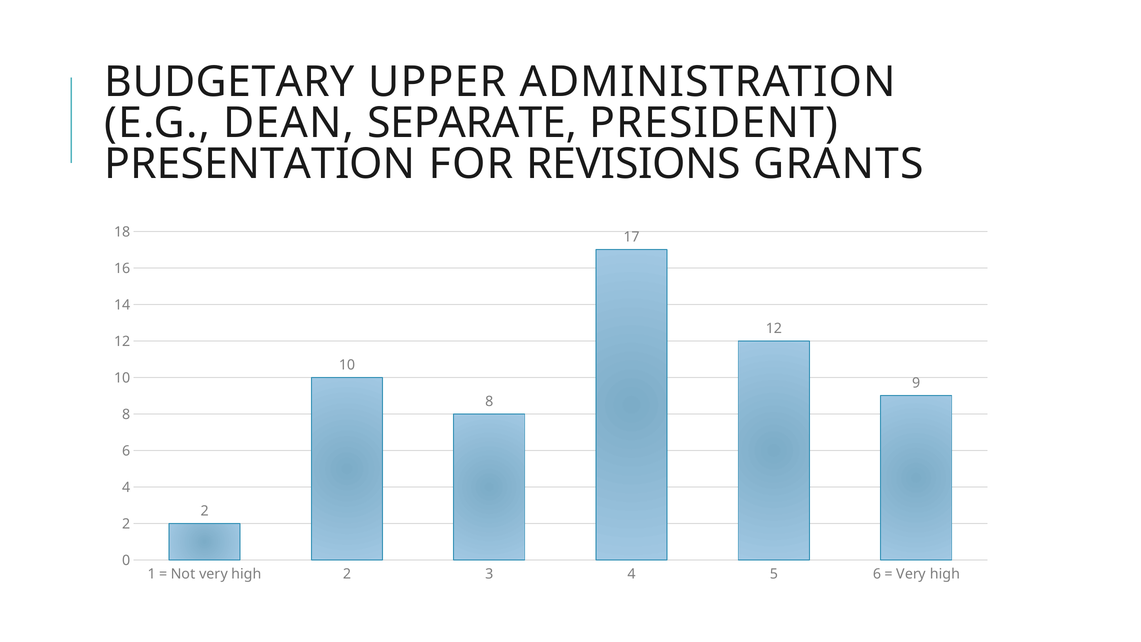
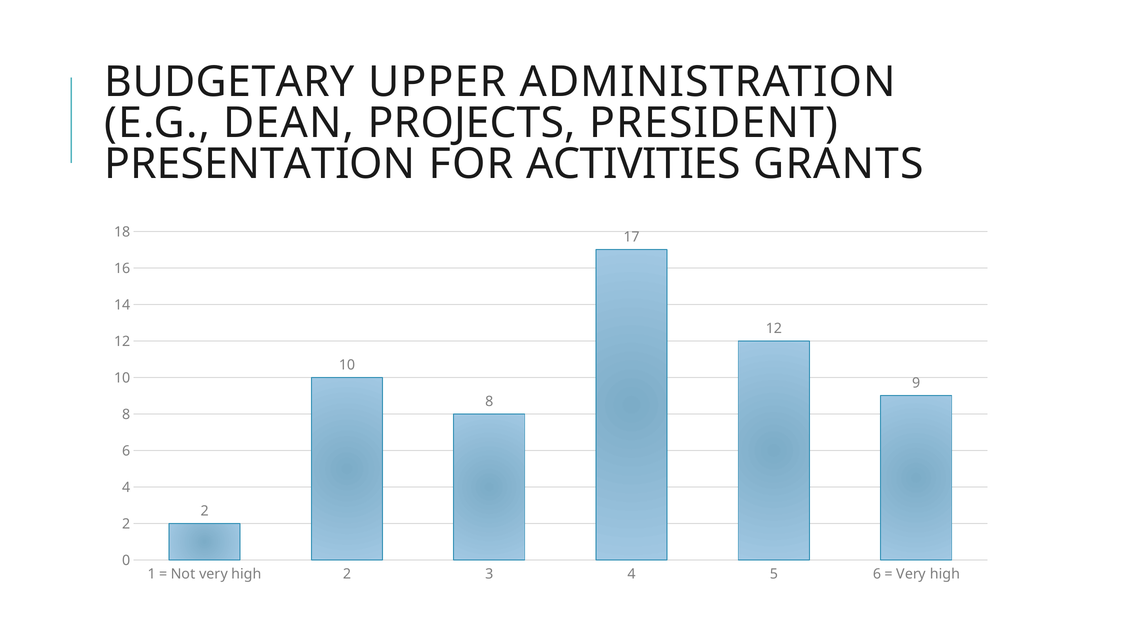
SEPARATE: SEPARATE -> PROJECTS (472, 123)
REVISIONS: REVISIONS -> ACTIVITIES (633, 164)
